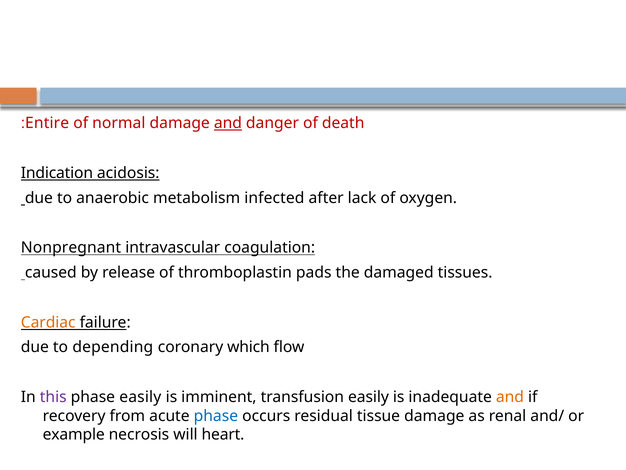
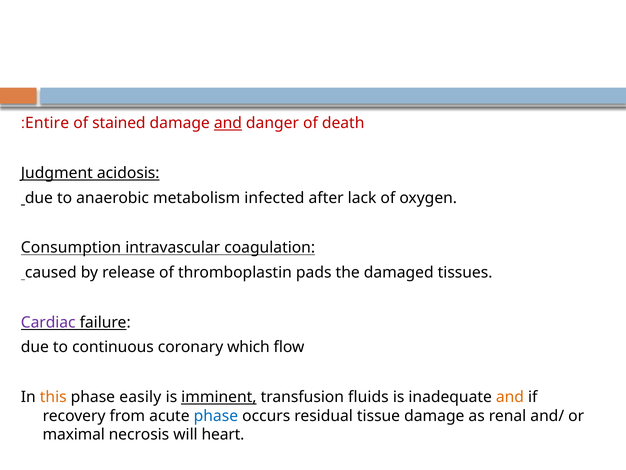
normal: normal -> stained (119, 123)
Indication: Indication -> Judgment (57, 173)
Nonpregnant: Nonpregnant -> Consumption (71, 247)
Cardiac colour: orange -> purple (48, 322)
depending: depending -> continuous (113, 347)
this colour: purple -> orange (53, 397)
imminent underline: none -> present (219, 397)
transfusion easily: easily -> fluids (368, 397)
example: example -> maximal (74, 434)
